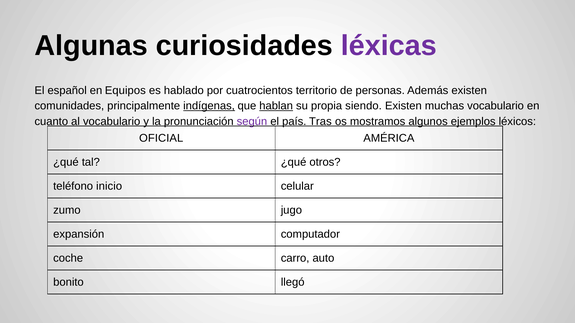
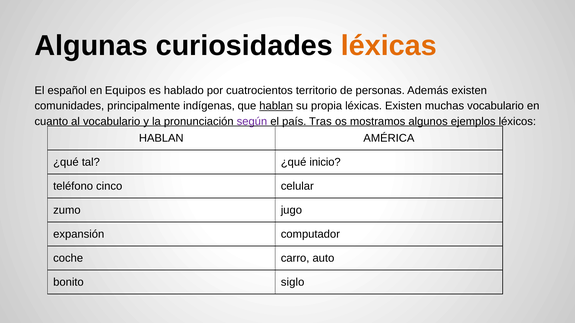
léxicas colour: purple -> orange (389, 46)
indígenas underline: present -> none (209, 106)
propia siendo: siendo -> léxicas (364, 106)
OFICIAL: OFICIAL -> HABLAN (161, 138)
otros: otros -> inicio (325, 162)
inicio: inicio -> cinco (109, 186)
llegó: llegó -> siglo (293, 283)
